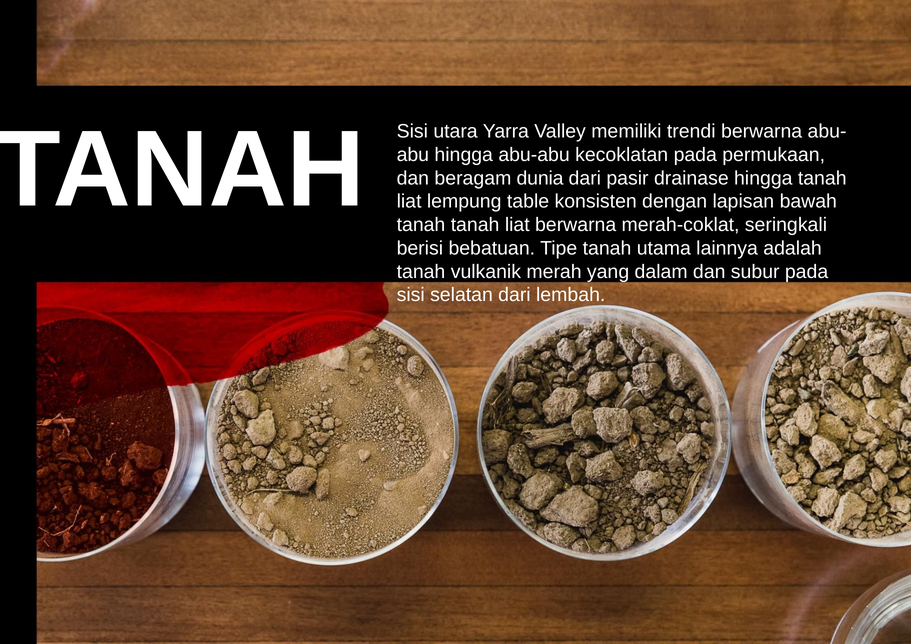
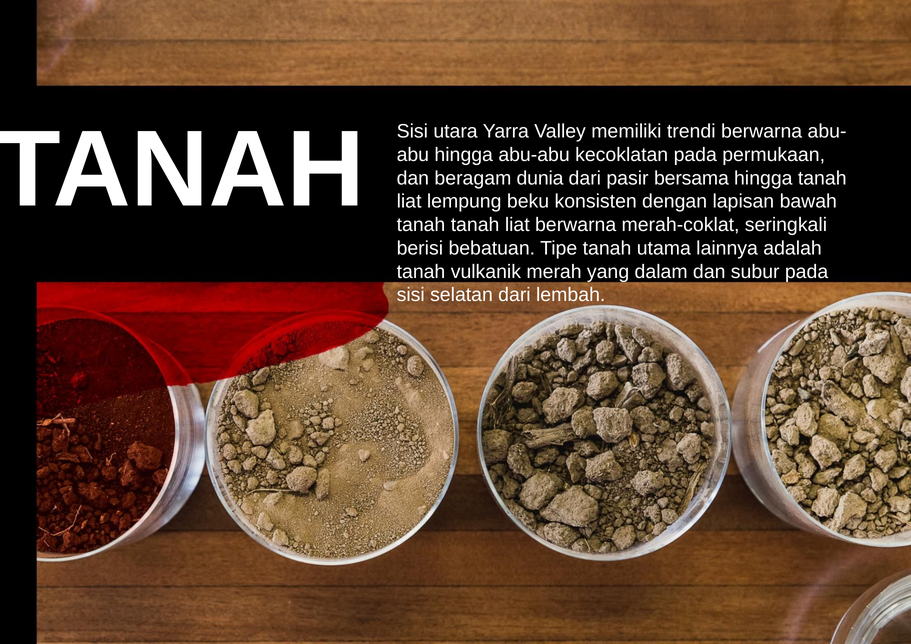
drainase: drainase -> bersama (691, 178)
table: table -> beku (528, 202)
